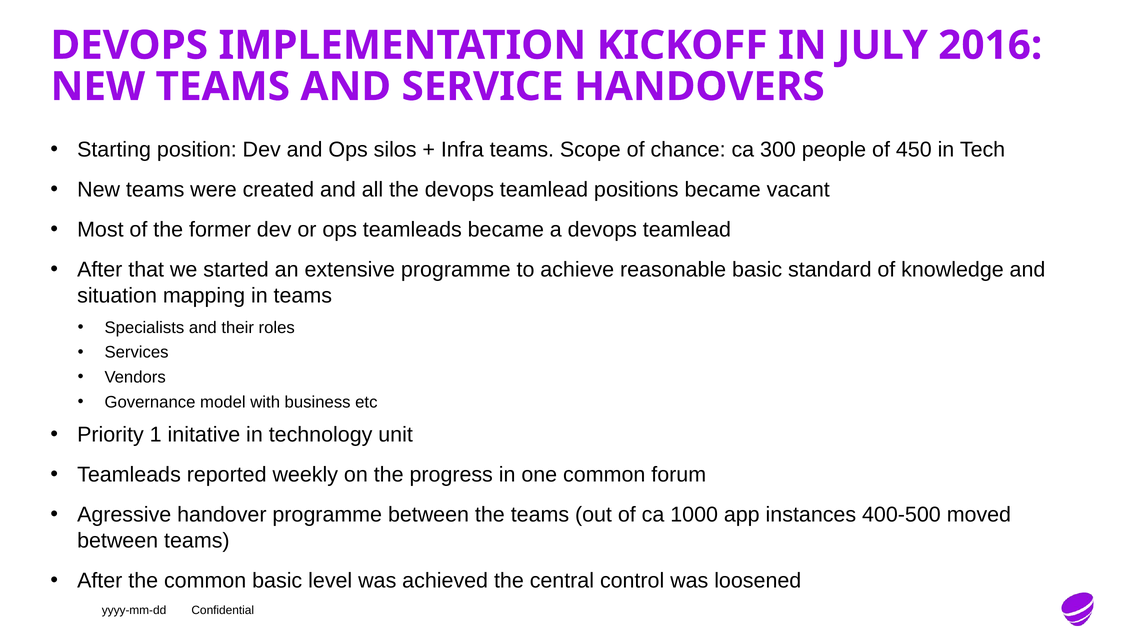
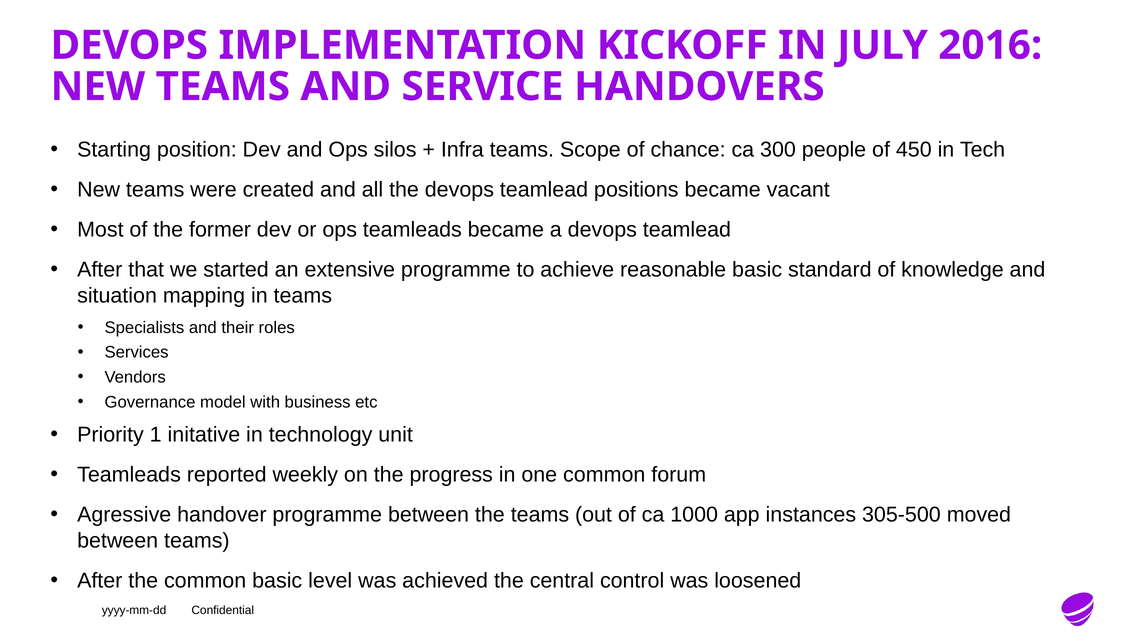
400-500: 400-500 -> 305-500 (901, 515)
